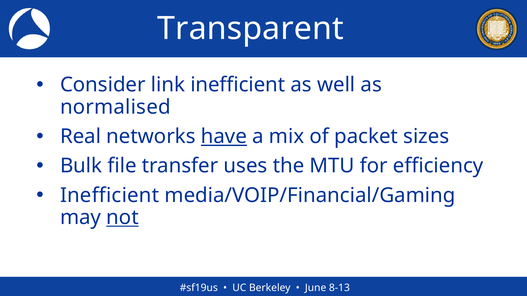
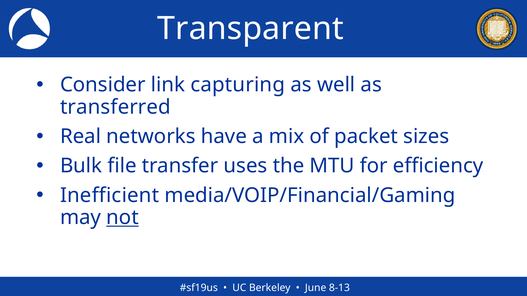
link inefficient: inefficient -> capturing (238, 85)
normalised: normalised -> transferred (115, 107)
have underline: present -> none (224, 137)
